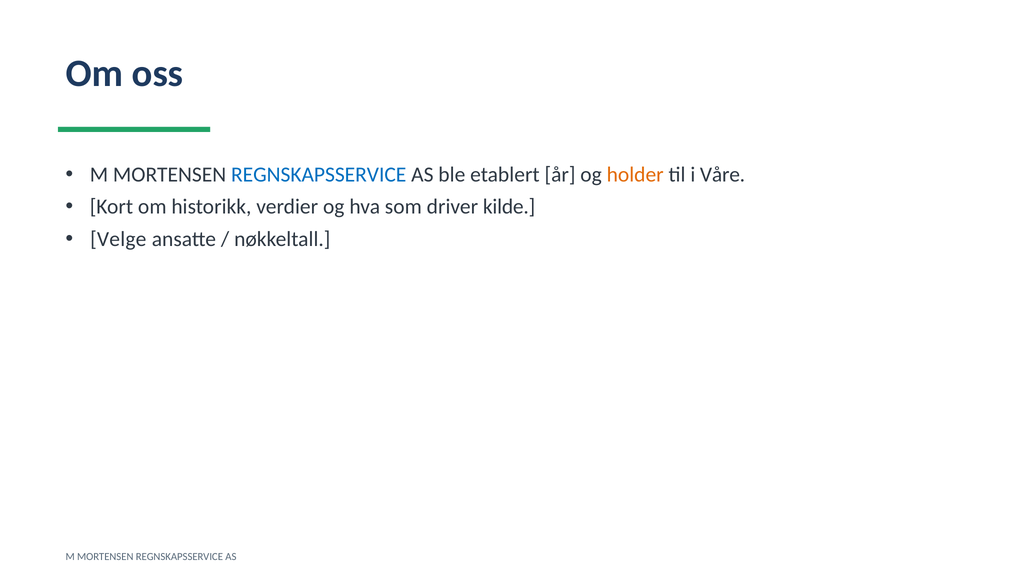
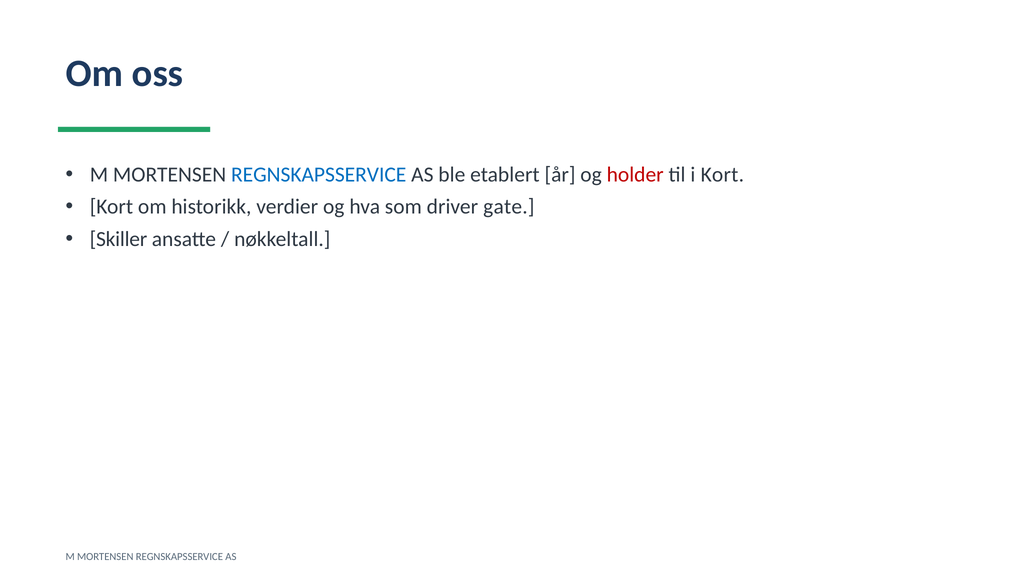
holder colour: orange -> red (635, 175)
i Våre: Våre -> Kort (722, 175)
kilde: kilde -> gate (509, 207)
Velge: Velge -> Skiller (118, 239)
